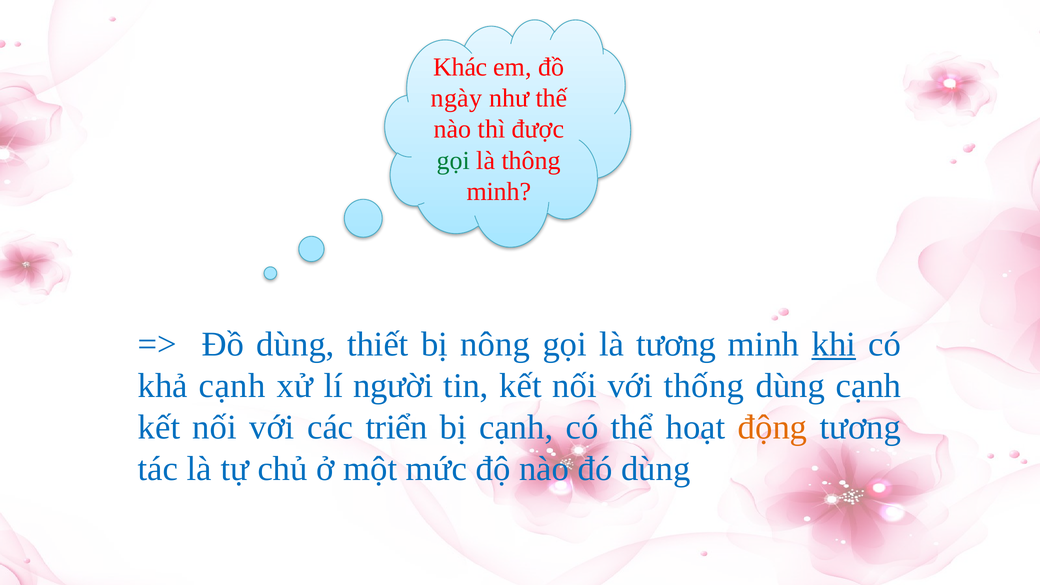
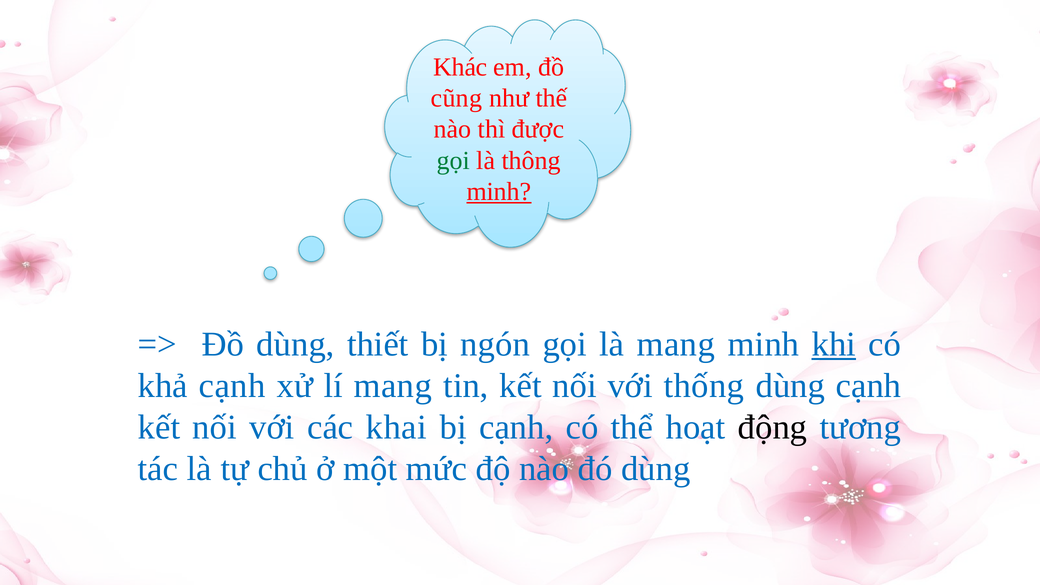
ngày: ngày -> cũng (456, 98)
minh underline: none -> present (499, 192)
nông: nông -> ngón (495, 344)
là tương: tương -> mang (676, 344)
lí người: người -> mang (393, 386)
triển: triển -> khai (396, 427)
động colour: orange -> black (773, 427)
